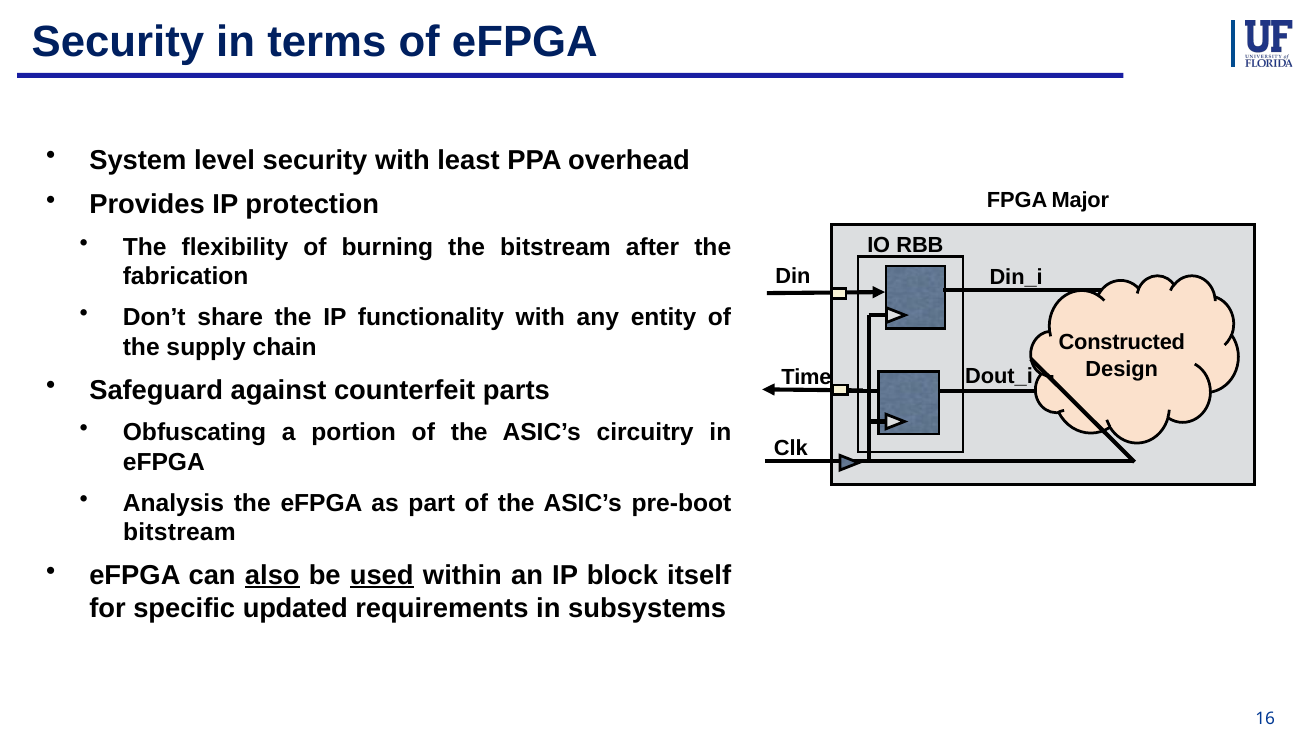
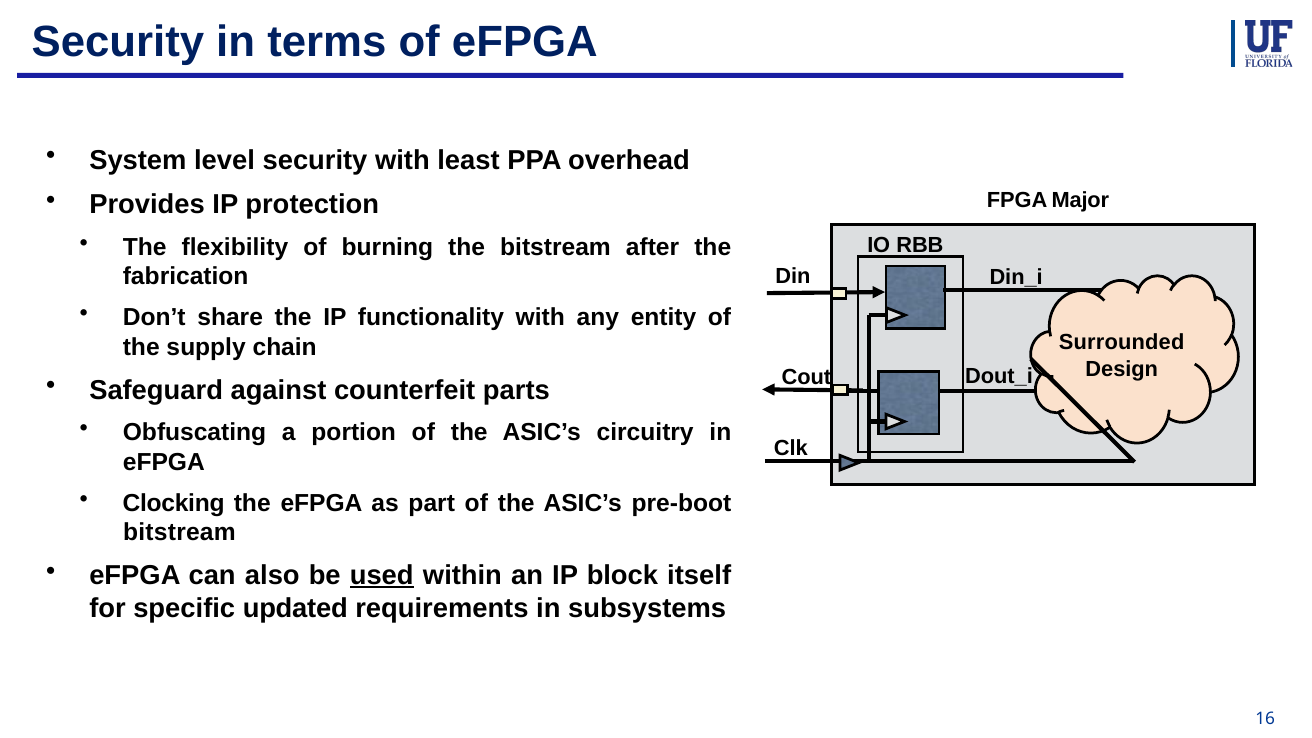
Constructed: Constructed -> Surrounded (1122, 343)
Time: Time -> Cout (806, 377)
Analysis: Analysis -> Clocking (174, 503)
also underline: present -> none (272, 576)
